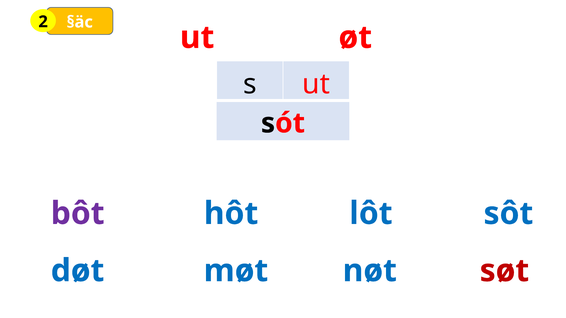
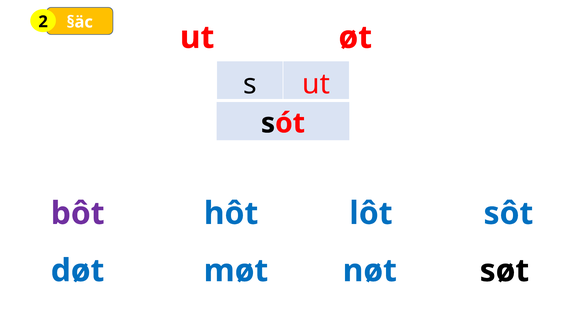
søt colour: red -> black (504, 271)
